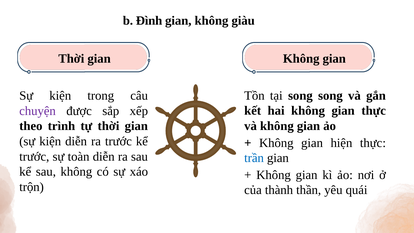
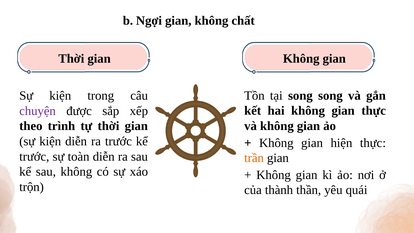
Đình: Đình -> Ngợi (149, 21)
giàu: giàu -> chất (243, 21)
trần colour: blue -> orange (254, 158)
